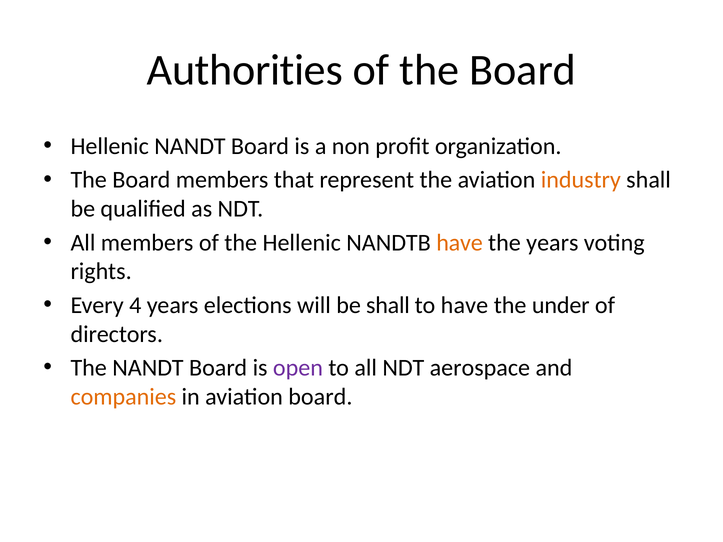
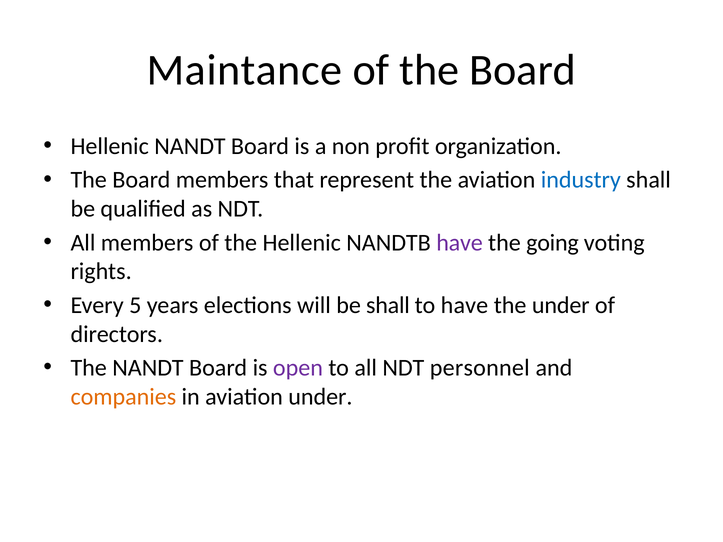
Authorities: Authorities -> Maintance (244, 70)
industry colour: orange -> blue (581, 180)
have colour: orange -> purple (460, 243)
the years: years -> going (552, 243)
4: 4 -> 5 (135, 305)
aerospace: aerospace -> personnel (480, 368)
aviation board: board -> under (320, 397)
